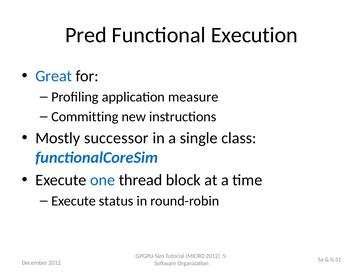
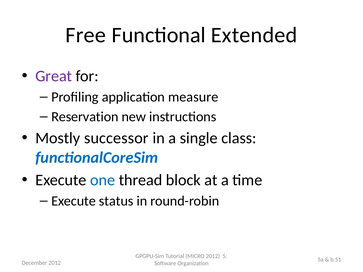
Pred: Pred -> Free (86, 35)
Execution: Execution -> Extended (254, 35)
Great colour: blue -> purple (54, 76)
Committing: Committing -> Reservation (85, 117)
